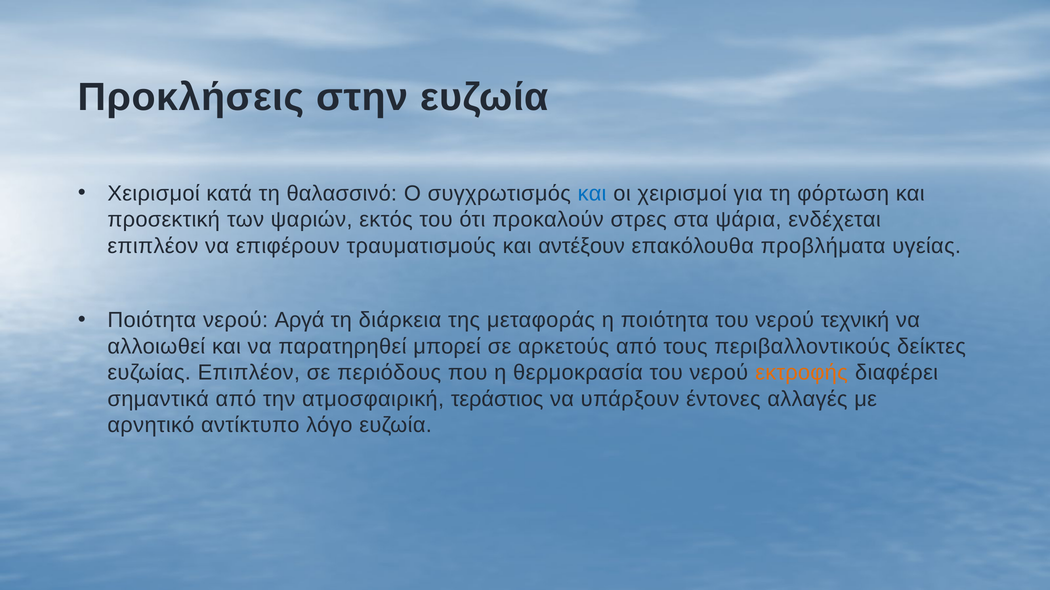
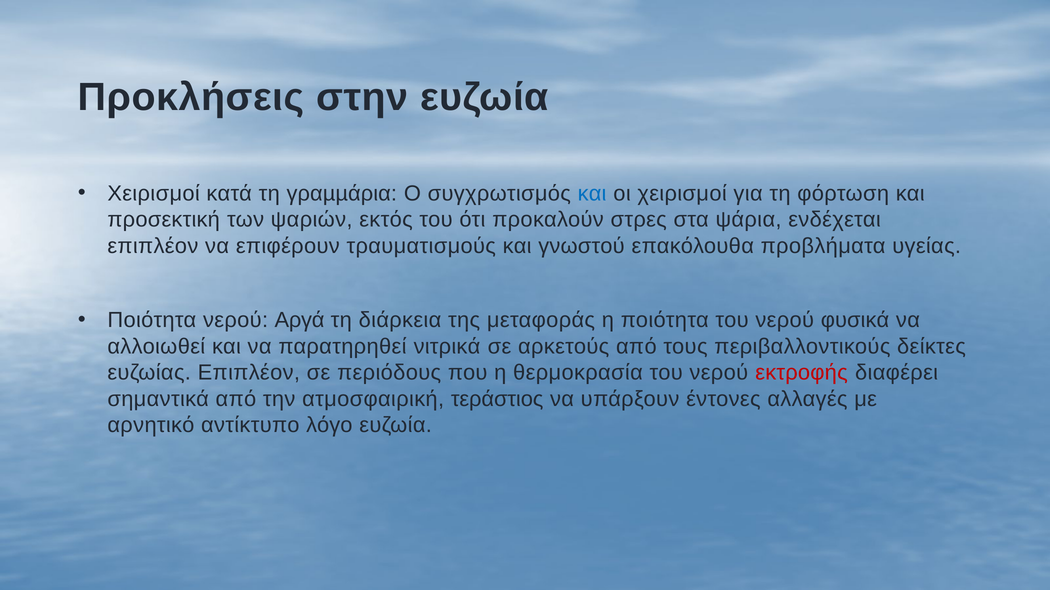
θαλασσινό: θαλασσινό -> γραµµάρια (342, 194)
αντέξουν: αντέξουν -> γνωστού (581, 246)
τεχνική: τεχνική -> φυσικά (855, 321)
μπορεί: μπορεί -> νιτρικά (447, 347)
εκτροφής colour: orange -> red (801, 373)
